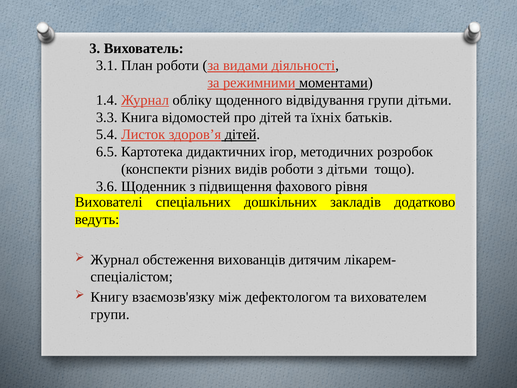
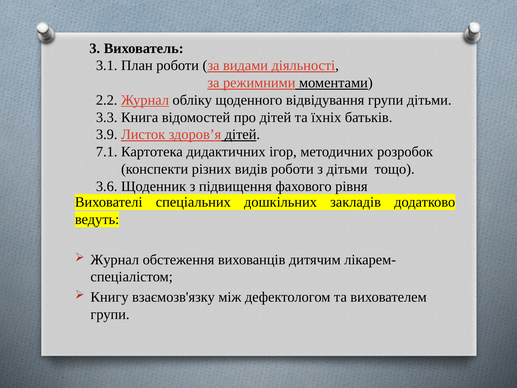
1.4: 1.4 -> 2.2 (107, 100)
5.4: 5.4 -> 3.9 (107, 134)
6.5: 6.5 -> 7.1 (107, 152)
